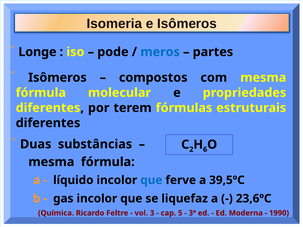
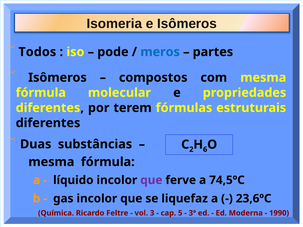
Longe: Longe -> Todos (37, 52)
que colour: blue -> purple (151, 180)
39,5ºC: 39,5ºC -> 74,5ºC (227, 180)
